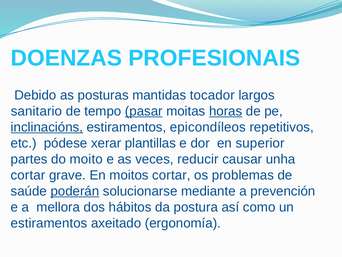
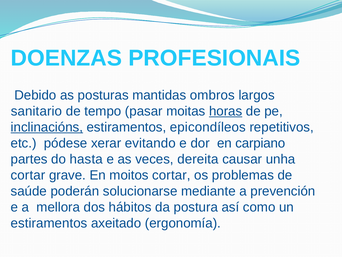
tocador: tocador -> ombros (212, 95)
pasar underline: present -> none (144, 111)
plantillas: plantillas -> evitando (150, 143)
superior: superior -> carpiano (260, 143)
moito: moito -> hasta (86, 159)
reducir: reducir -> dereita (198, 159)
poderán underline: present -> none (75, 191)
